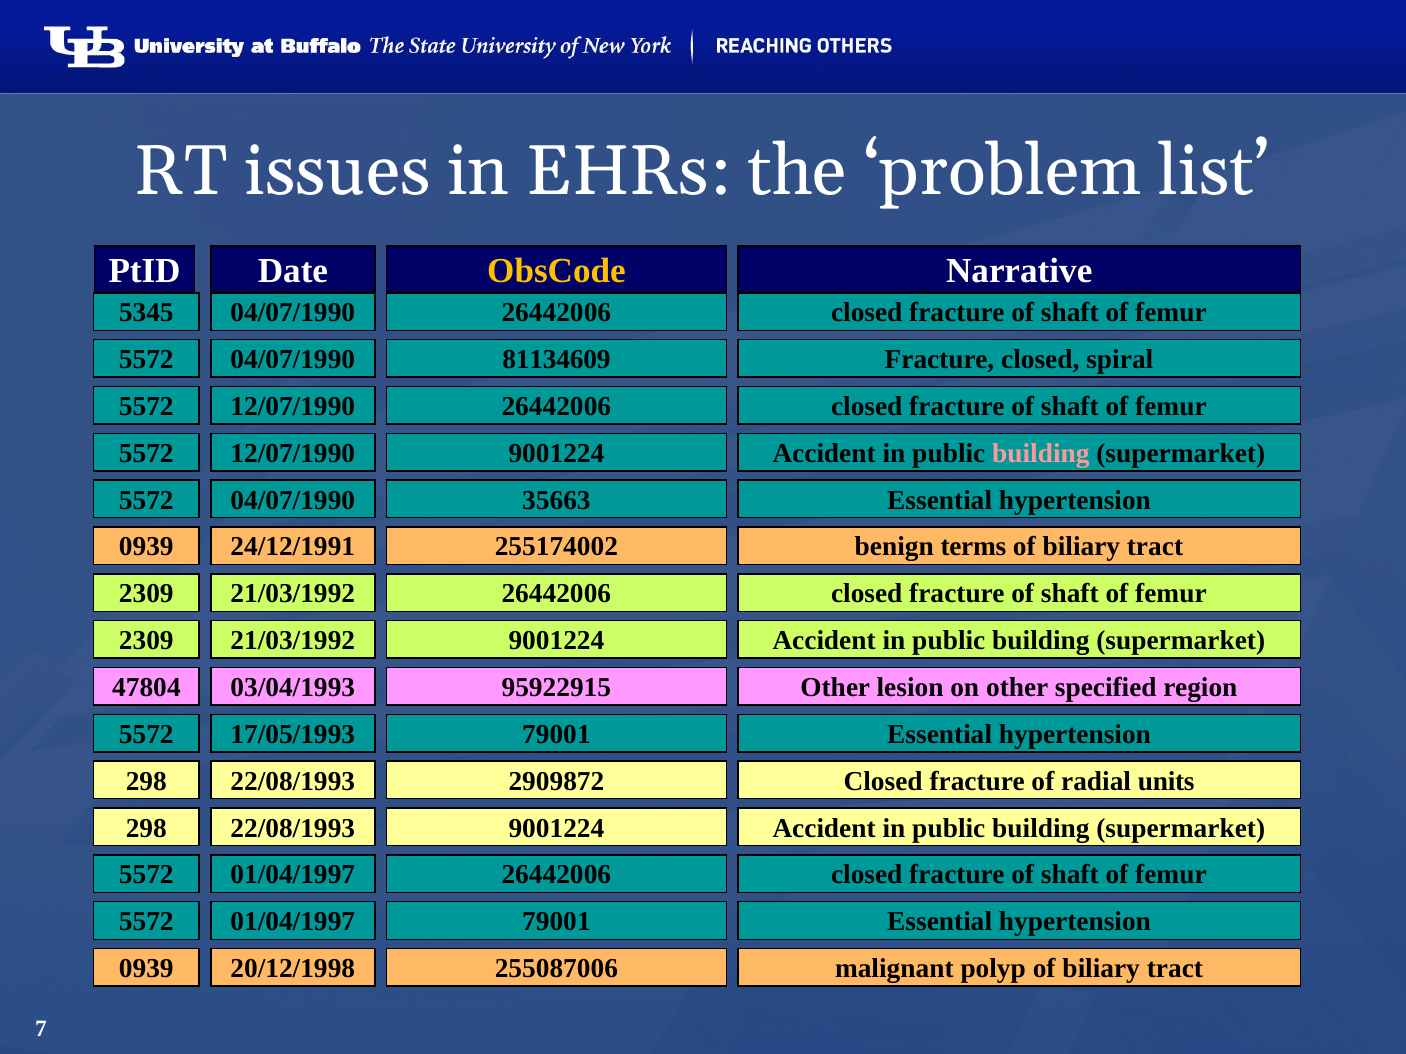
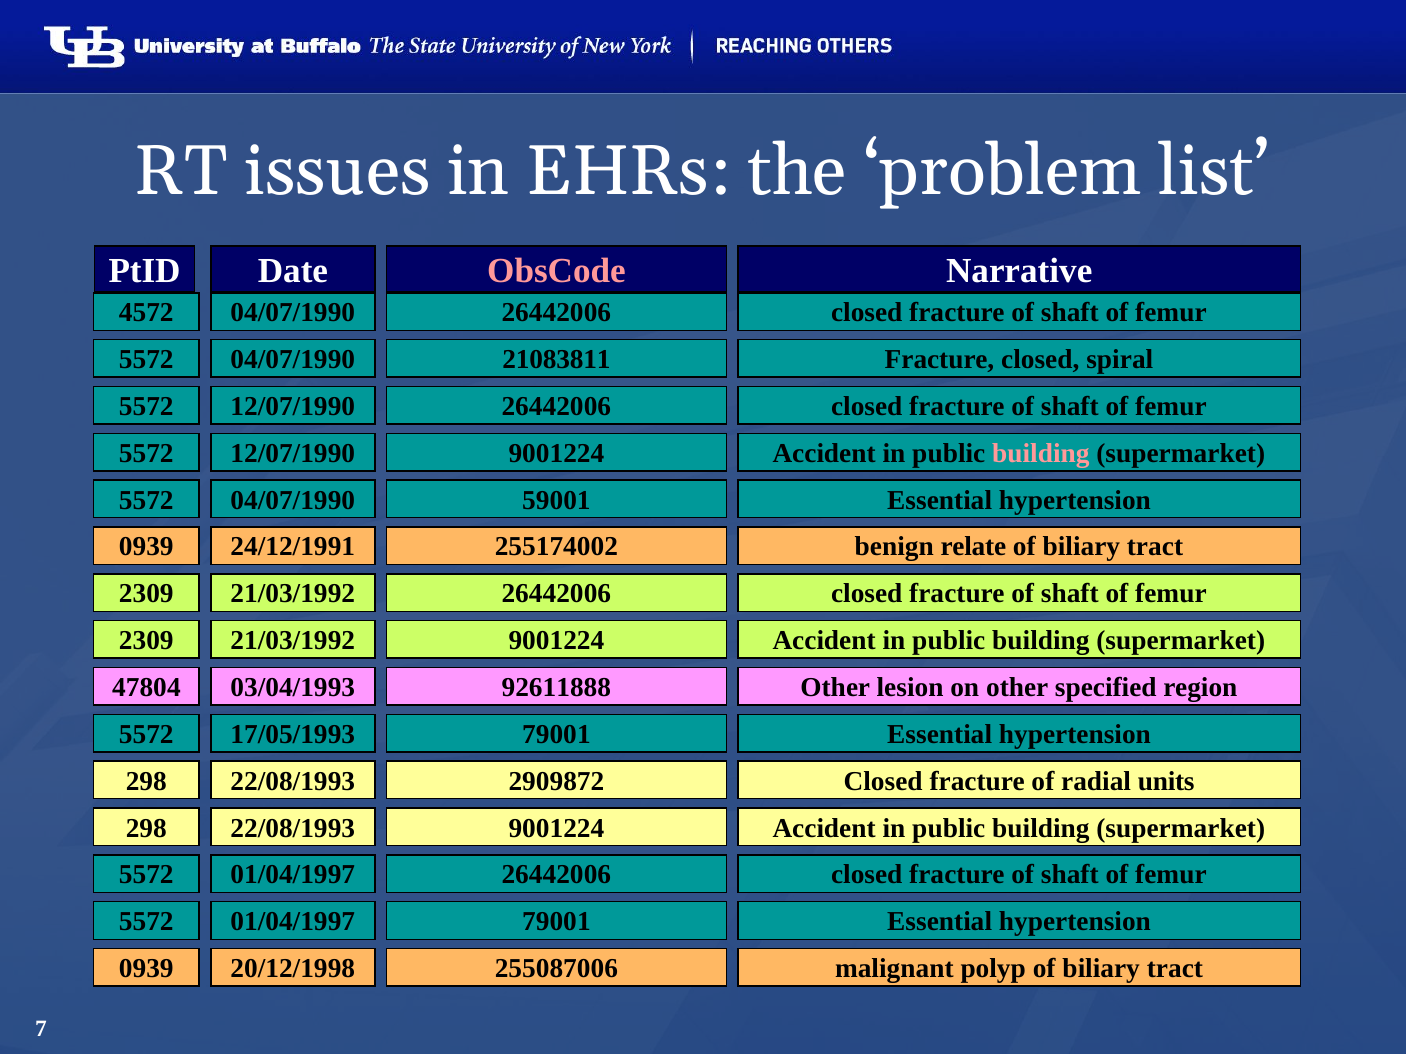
ObsCode colour: yellow -> pink (557, 271)
5345: 5345 -> 4572 (146, 313)
81134609: 81134609 -> 21083811 (556, 360)
35663: 35663 -> 59001 (556, 500)
terms: terms -> relate (973, 547)
95922915: 95922915 -> 92611888 (556, 688)
